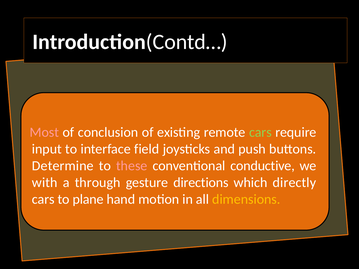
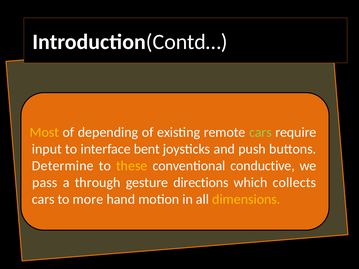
Most colour: pink -> yellow (44, 132)
conclusion: conclusion -> depending (108, 132)
field: field -> bent (147, 149)
these colour: pink -> yellow (132, 166)
with: with -> pass (45, 183)
directly: directly -> collects (294, 183)
plane: plane -> more (88, 199)
